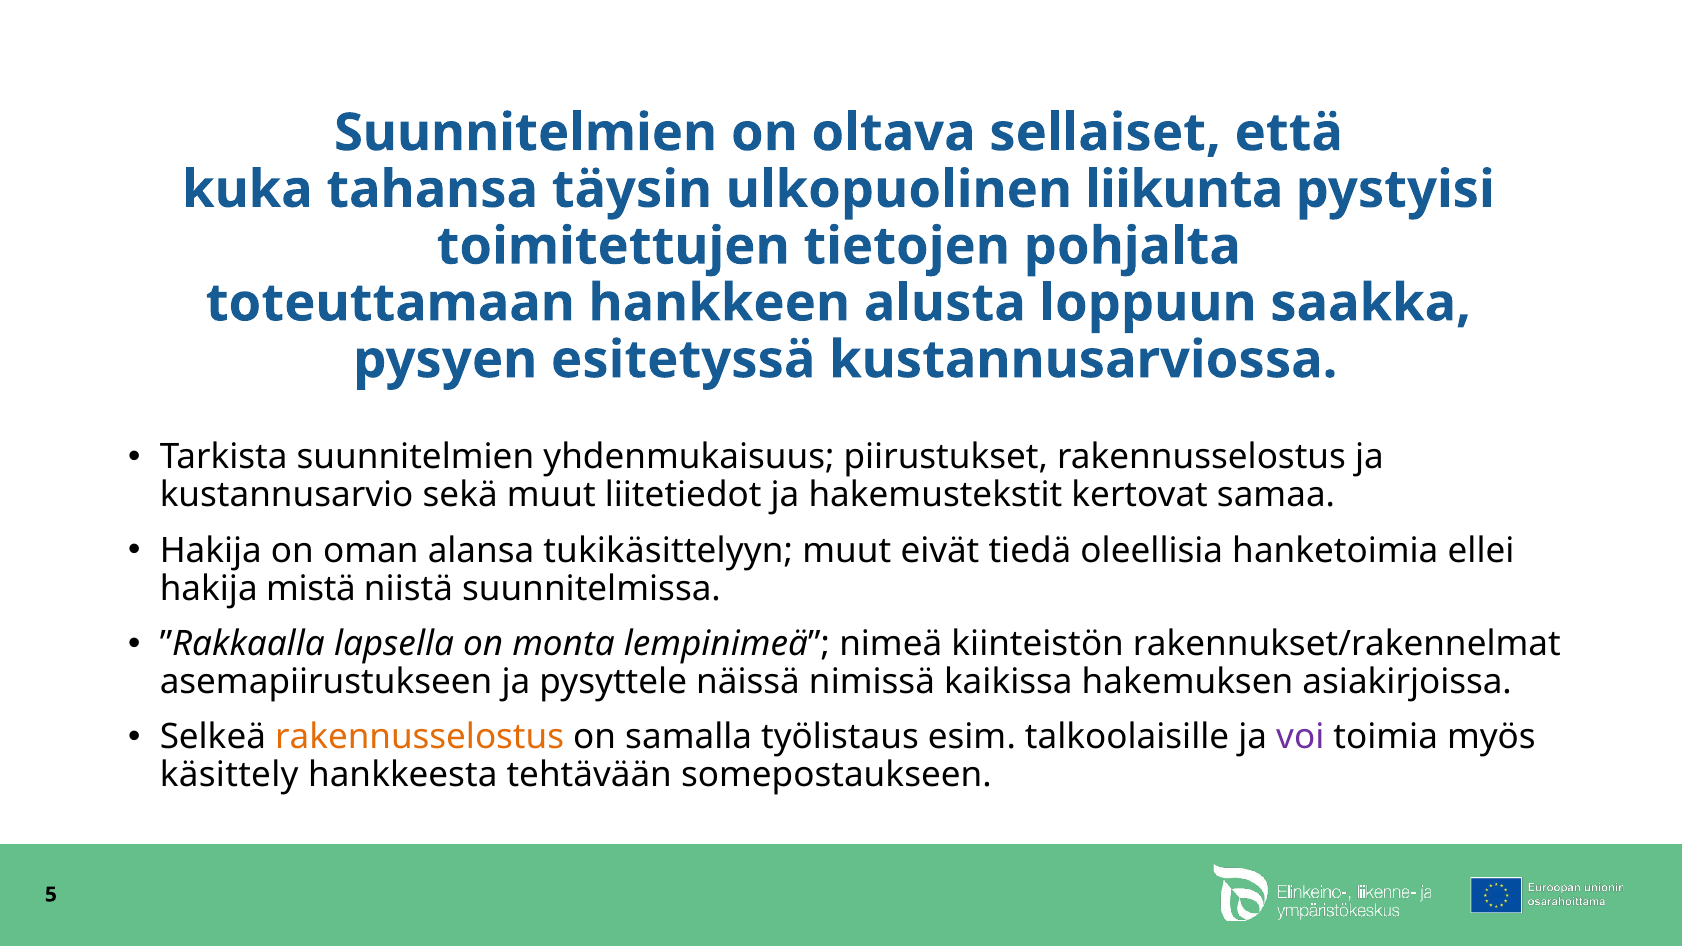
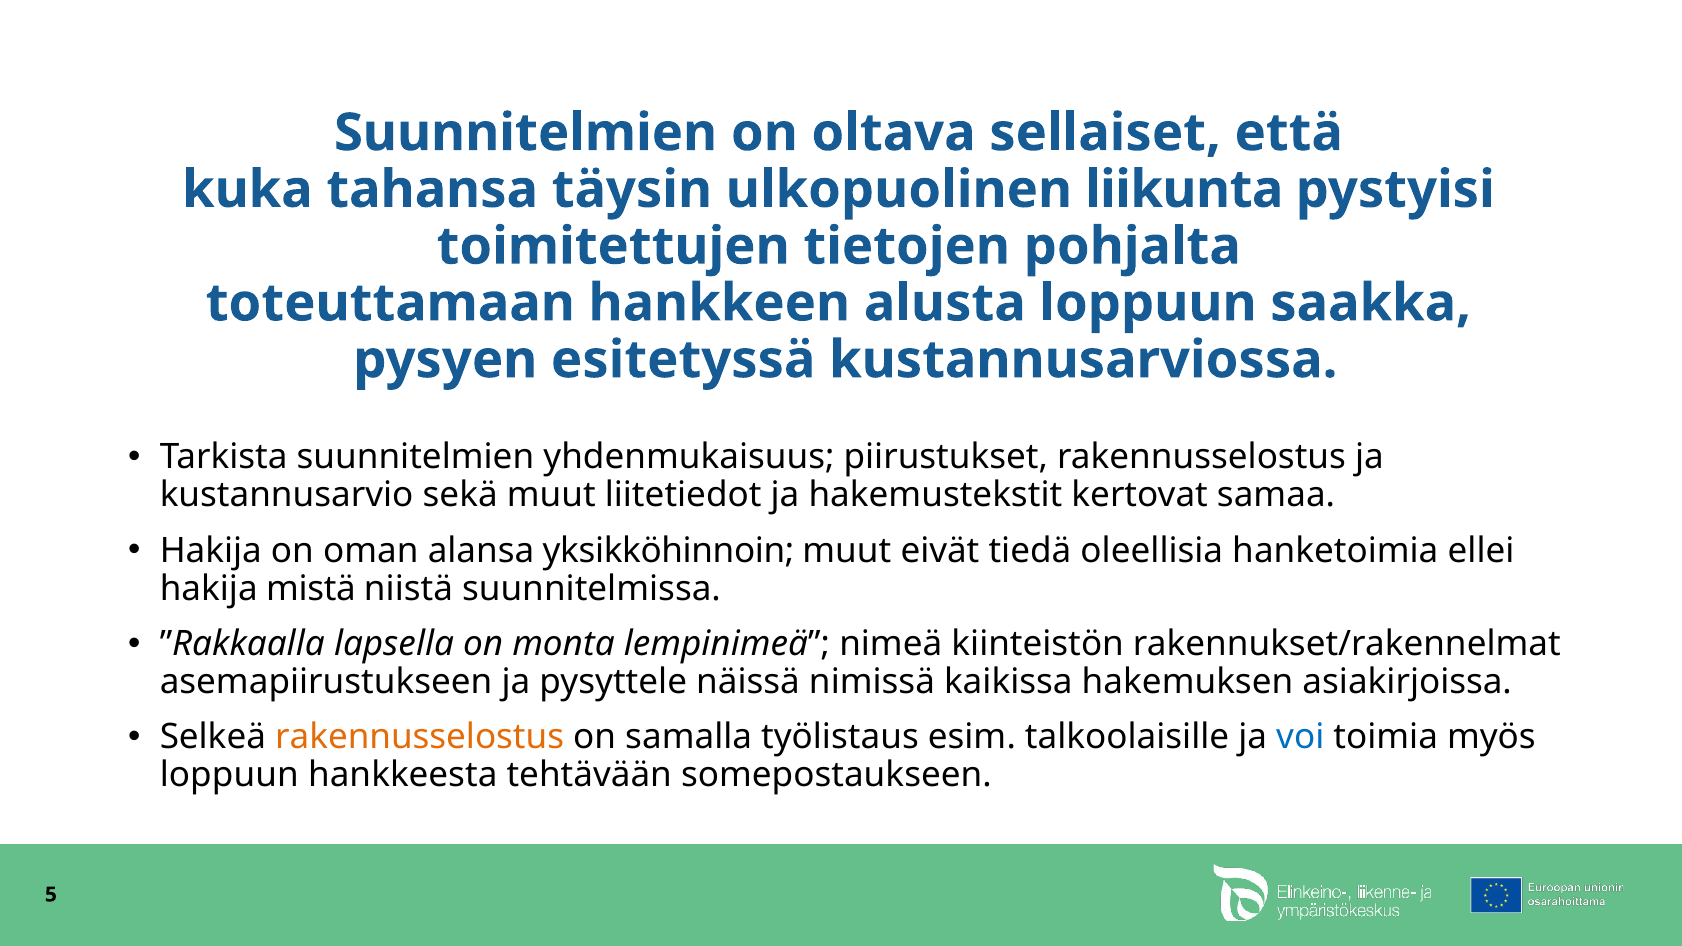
tukikäsittelyyn: tukikäsittelyyn -> yksikköhinnoin (669, 551)
voi colour: purple -> blue (1300, 737)
käsittely: käsittely -> loppuun (229, 775)
